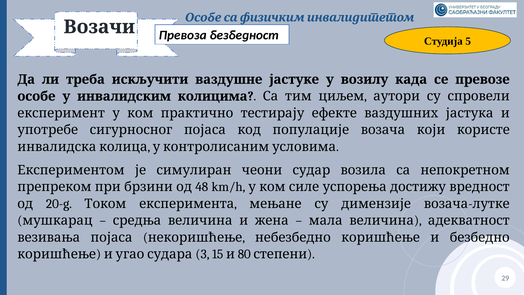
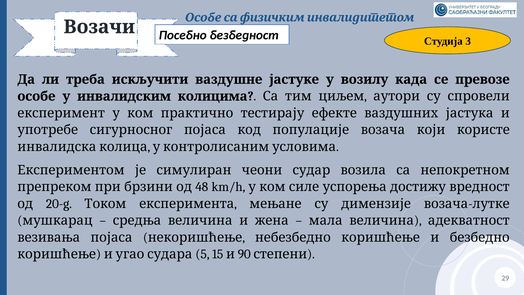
Превоза: Превоза -> Посебно (183, 35)
5: 5 -> 3 (468, 41)
3: 3 -> 5 (202, 254)
80: 80 -> 90 (244, 254)
